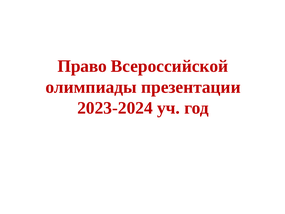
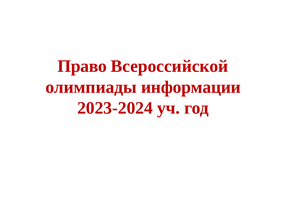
презентации: презентации -> информации (191, 87)
